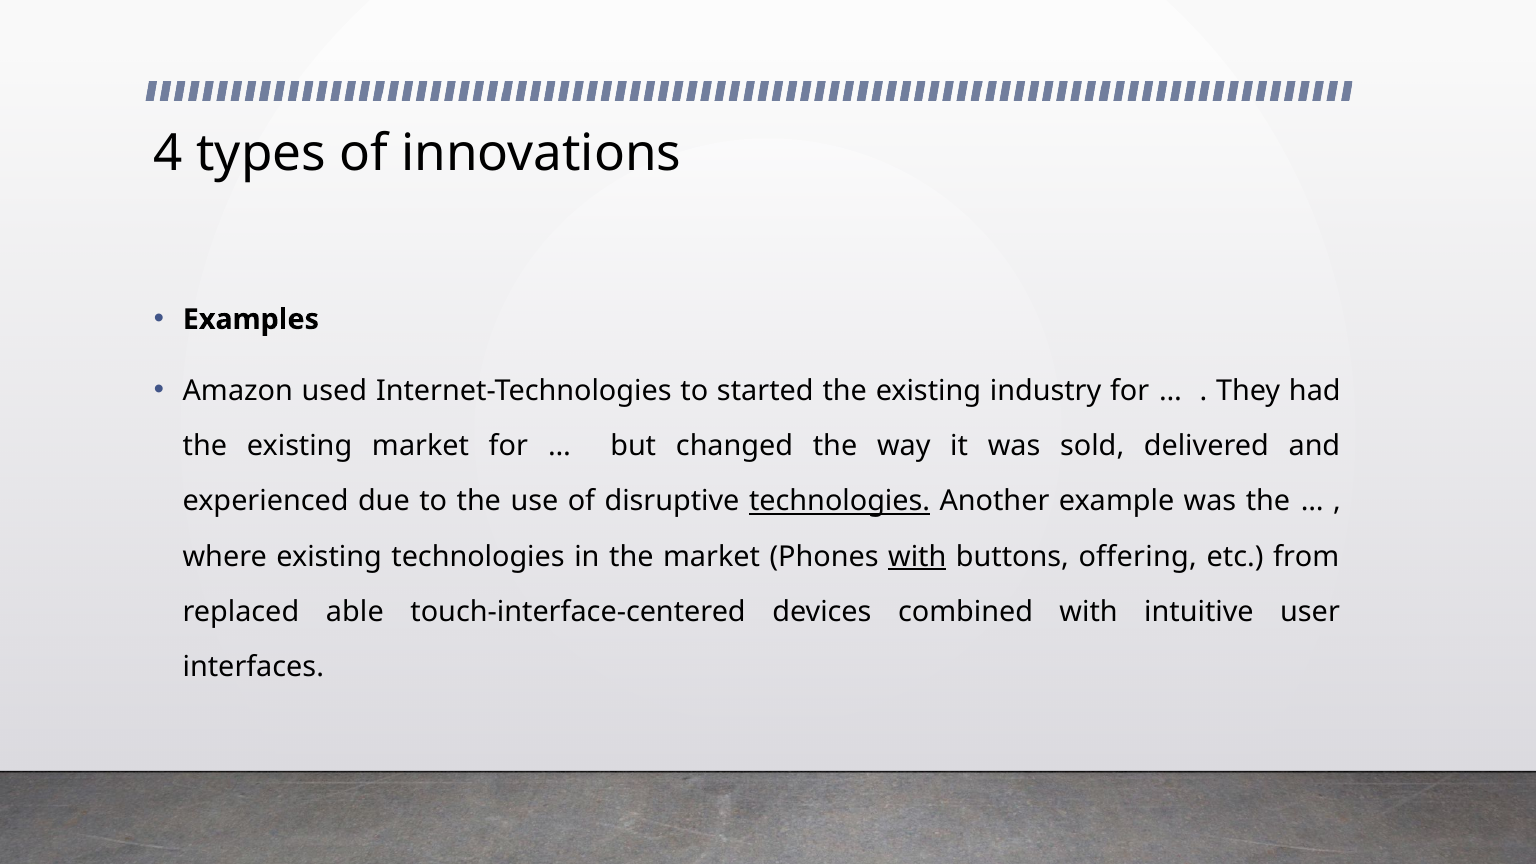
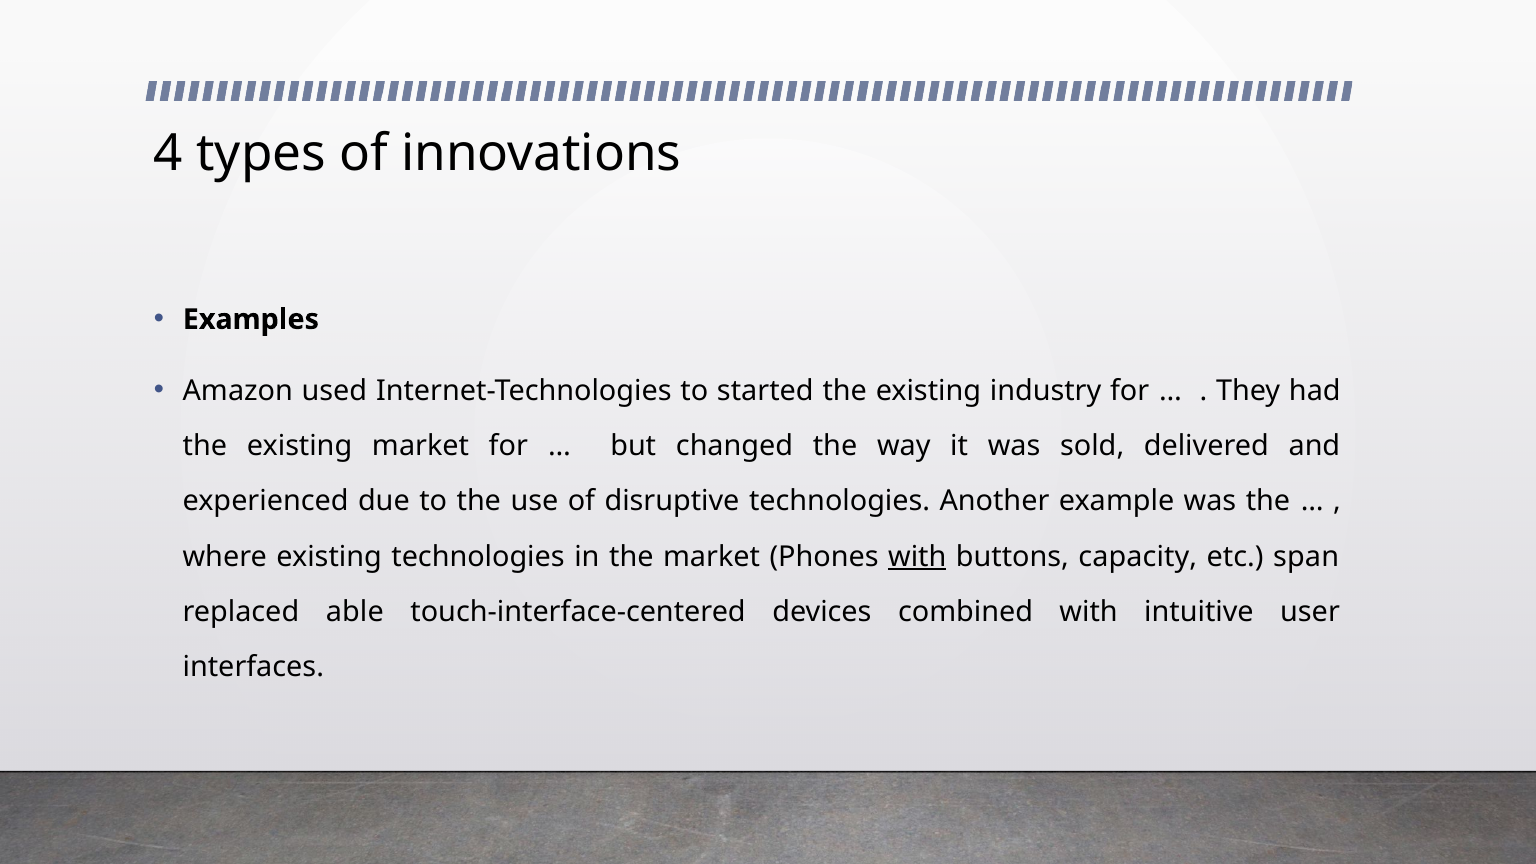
technologies underline: present -> none (840, 501)
offering: offering -> capacity (1138, 557)
from: from -> span (1306, 557)
